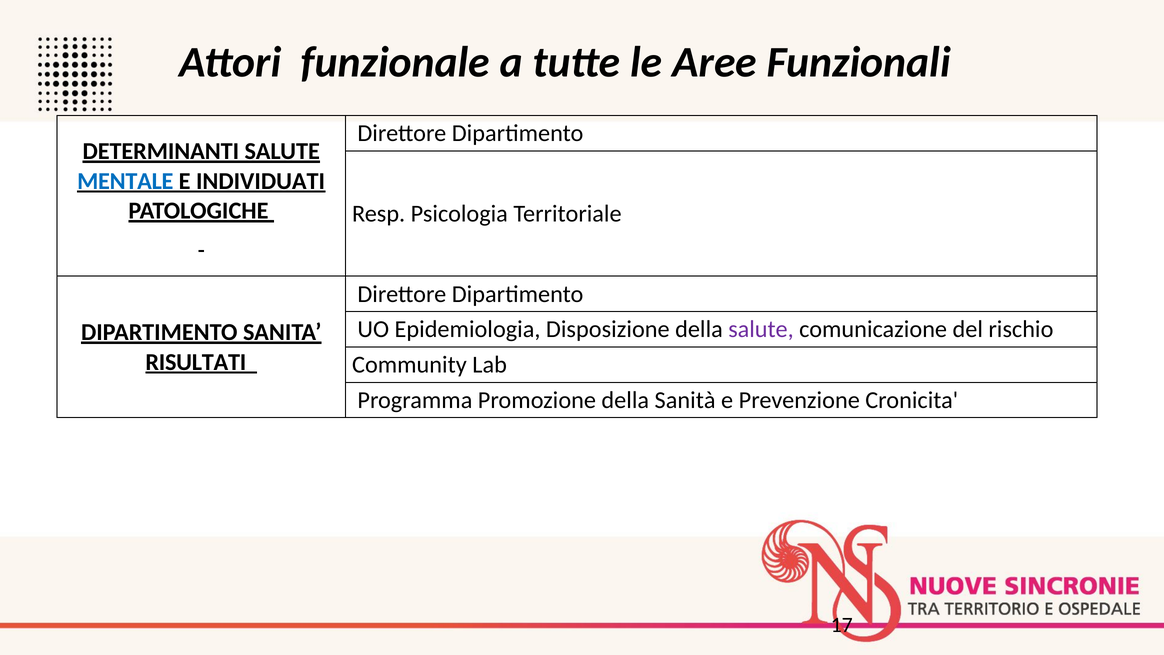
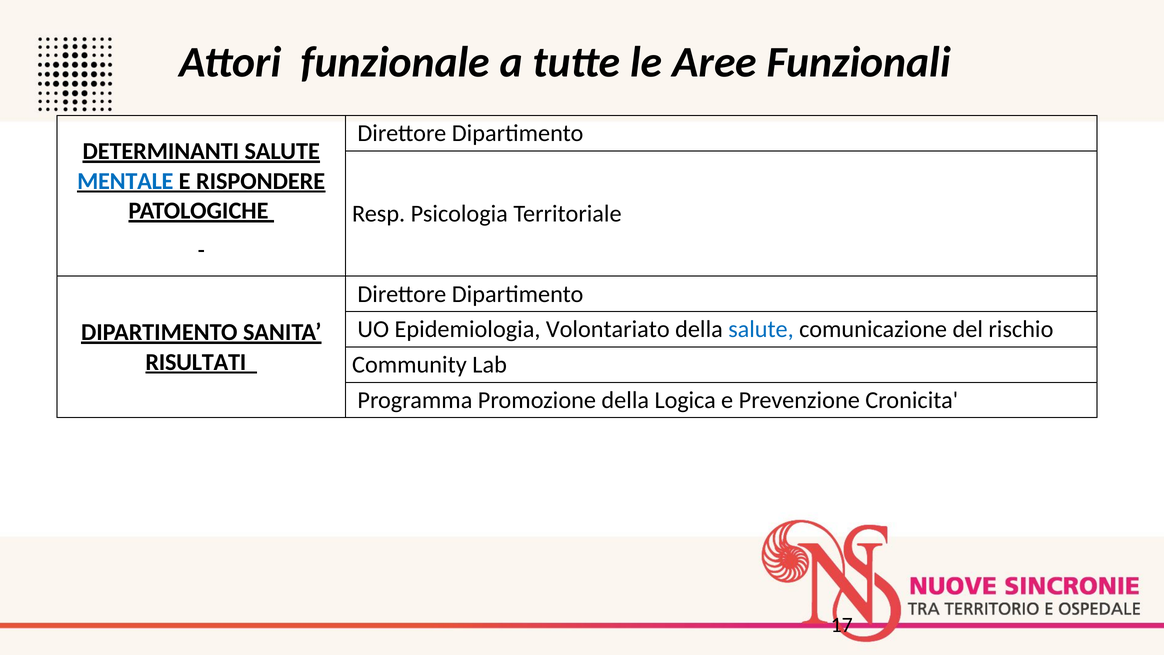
INDIVIDUATI: INDIVIDUATI -> RISPONDERE (261, 181)
Disposizione: Disposizione -> Volontariato (608, 329)
salute colour: purple -> blue (761, 329)
Sanità: Sanità -> Logica (685, 400)
